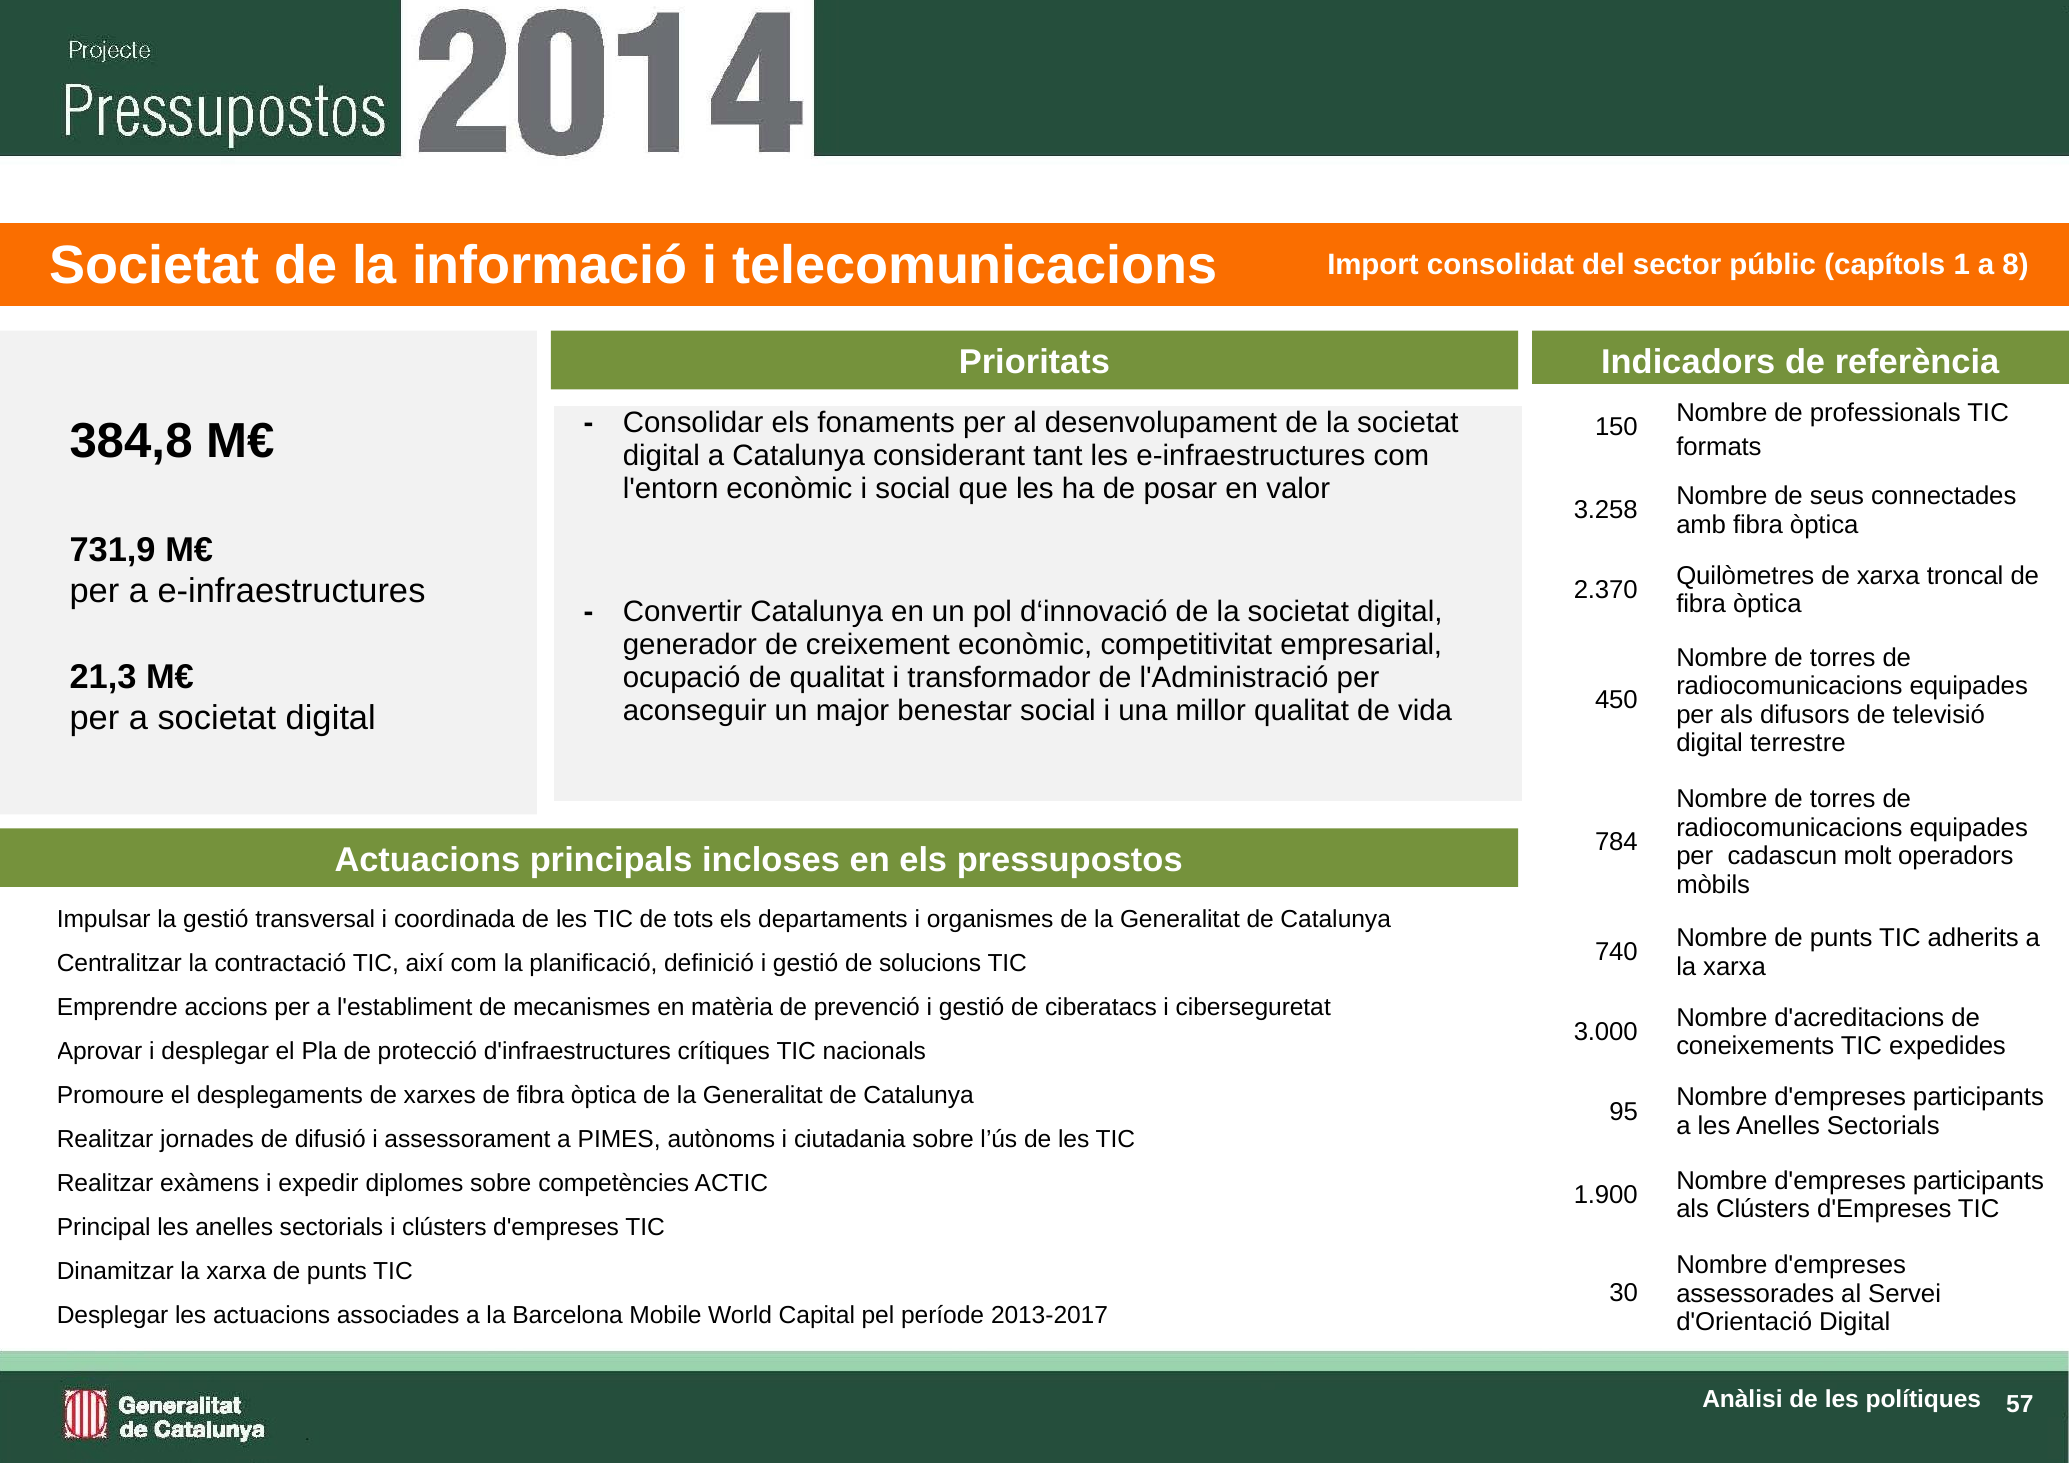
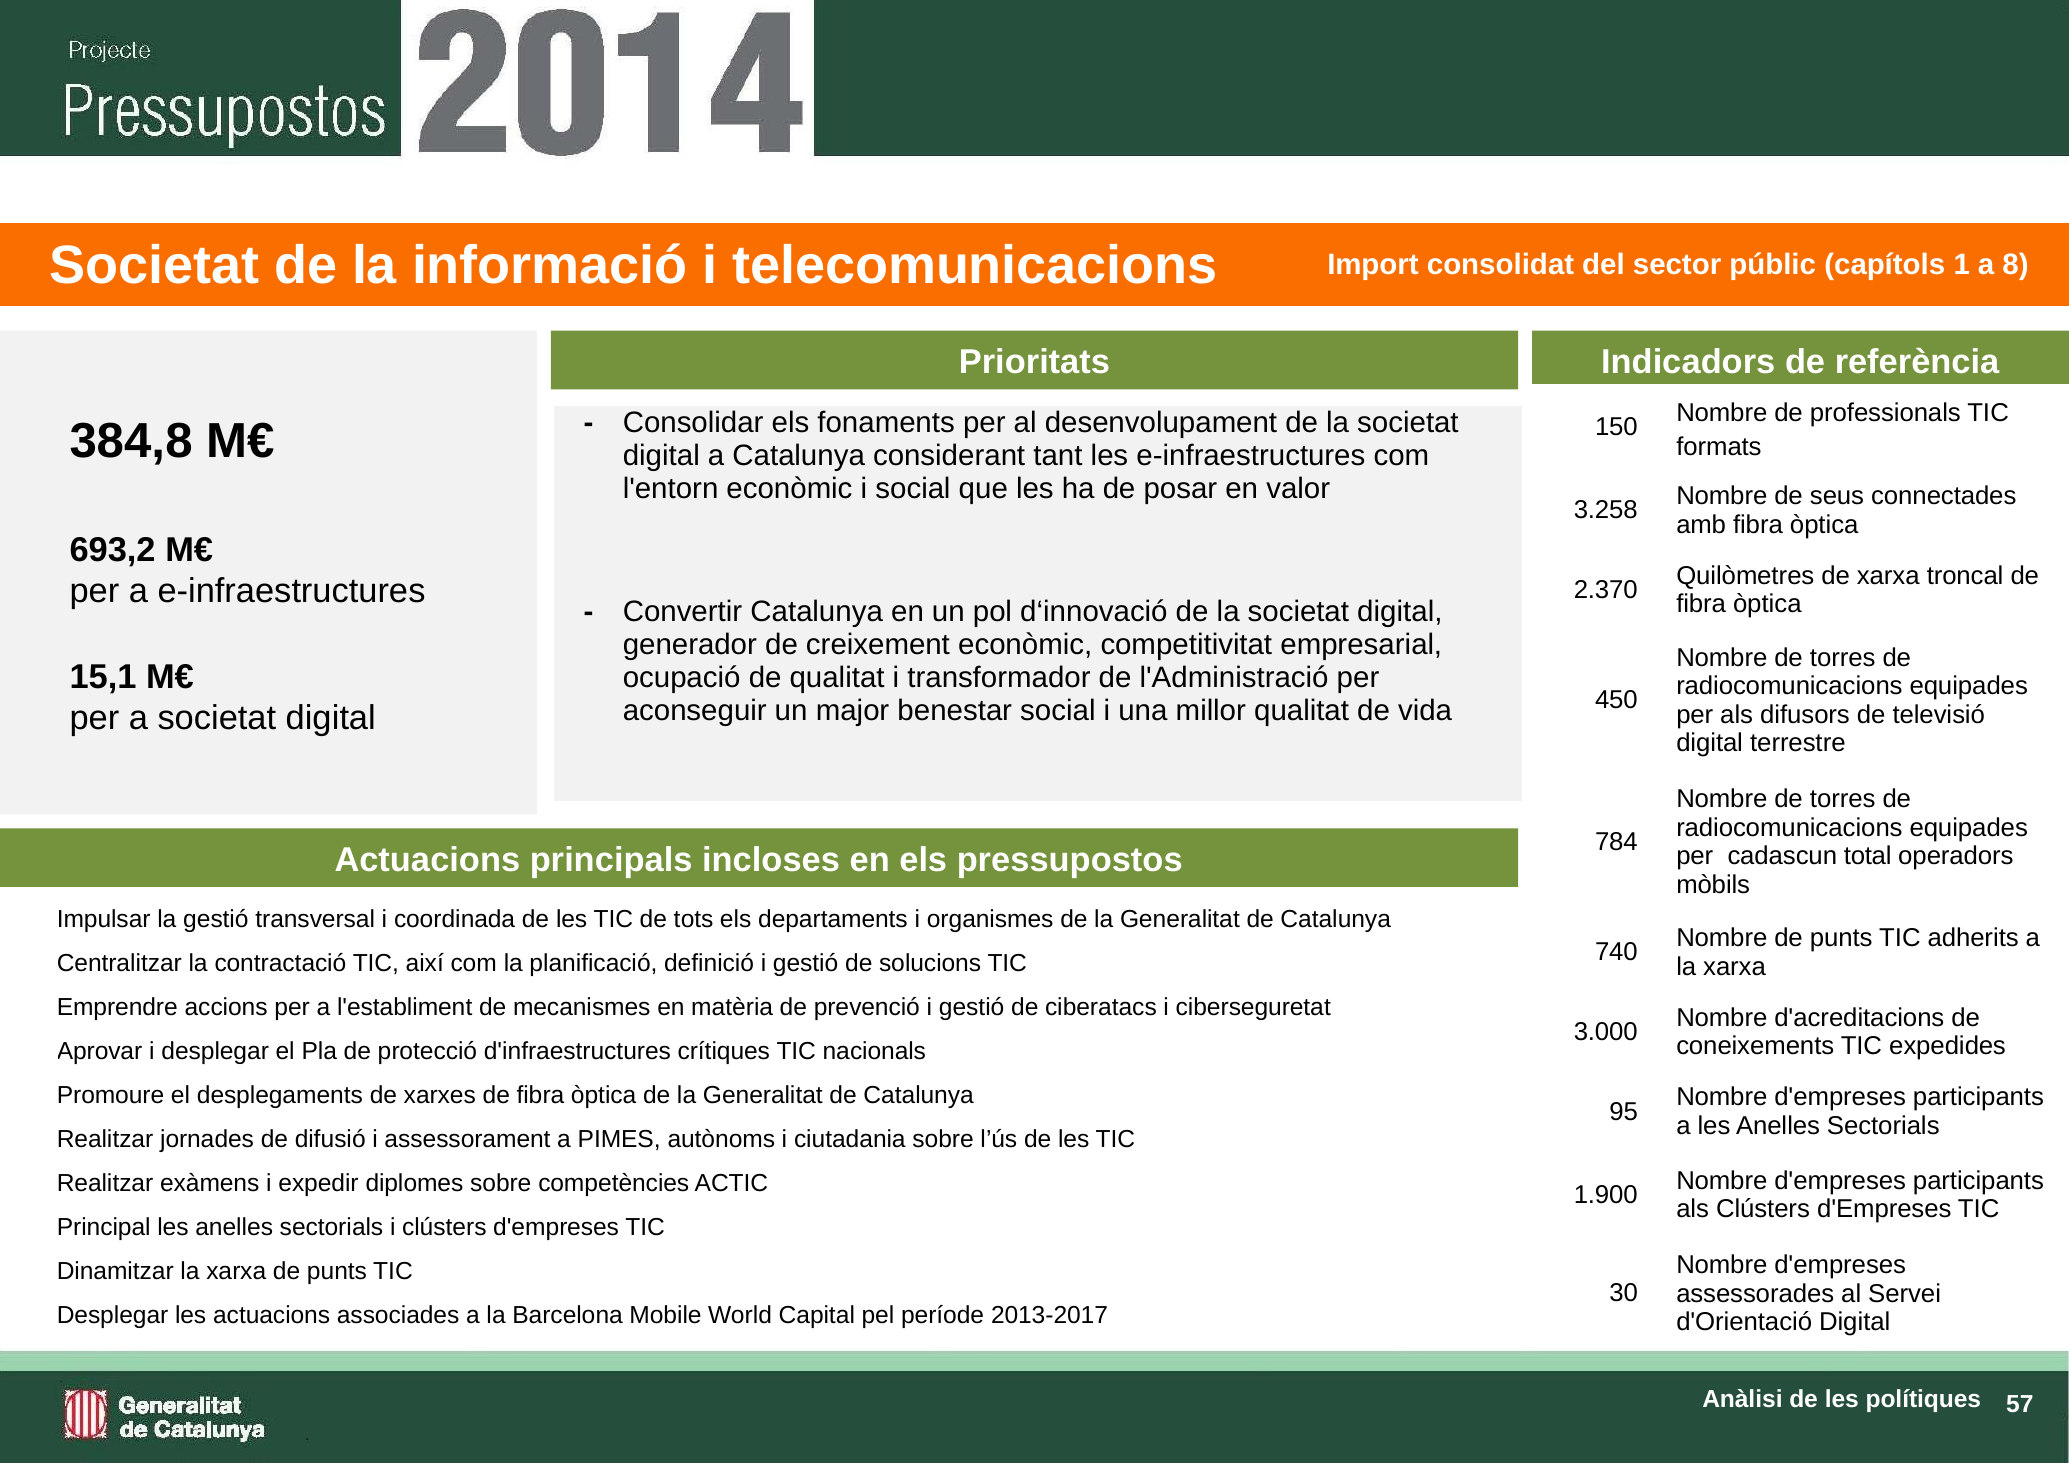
731,9: 731,9 -> 693,2 (113, 550)
21,3: 21,3 -> 15,1 (103, 677)
molt: molt -> total (1868, 856)
